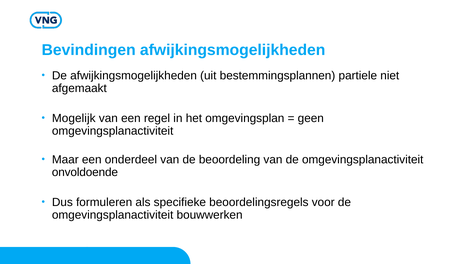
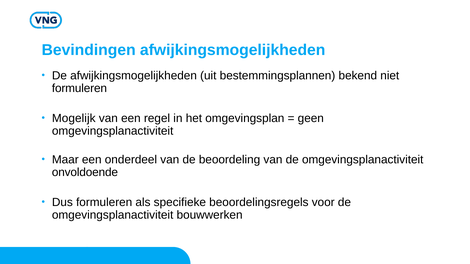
partiele: partiele -> bekend (358, 76)
afgemaakt: afgemaakt -> formuleren (79, 88)
